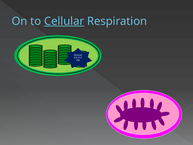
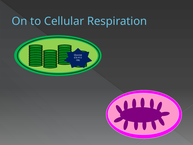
Cellular underline: present -> none (64, 21)
